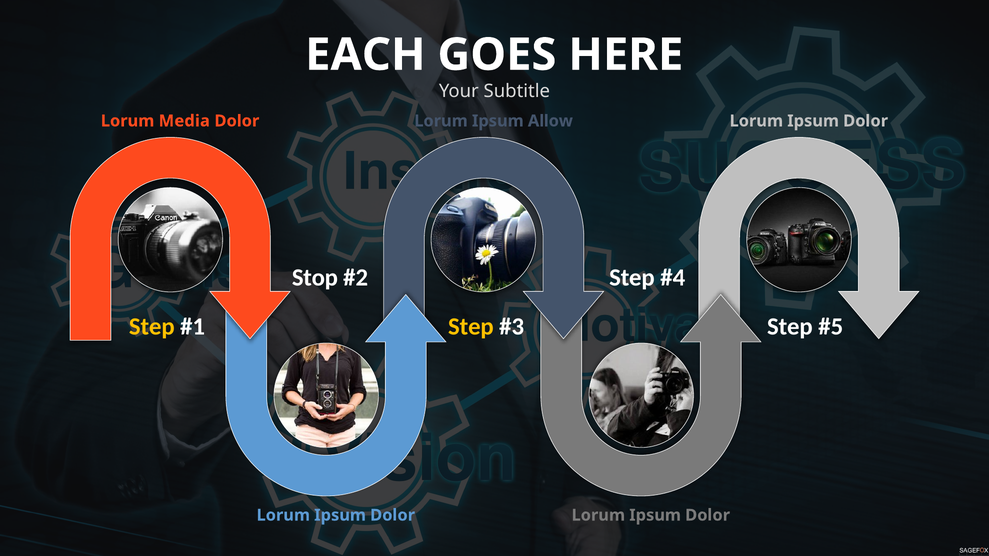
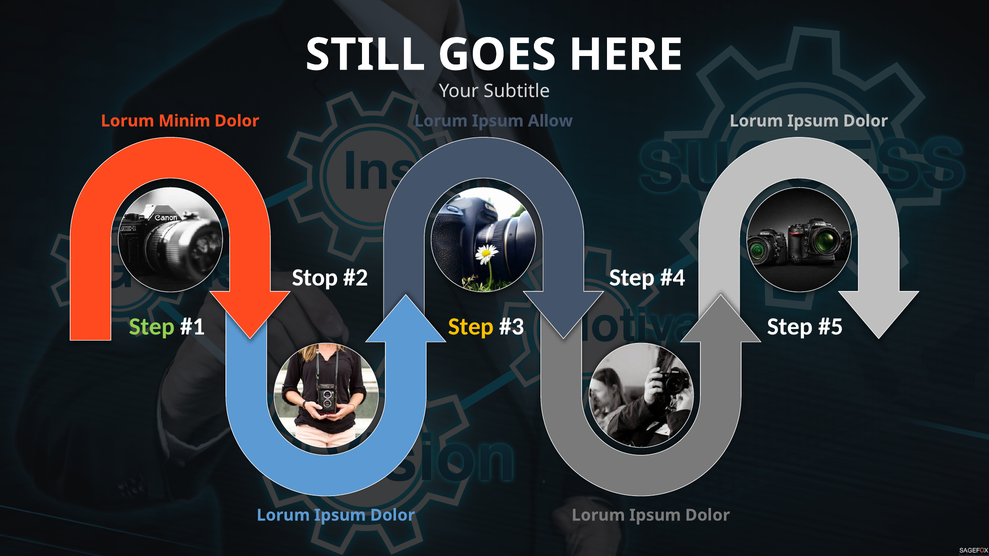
EACH: EACH -> STILL (365, 55)
Media: Media -> Minim (184, 121)
Step colour: yellow -> light green (152, 327)
